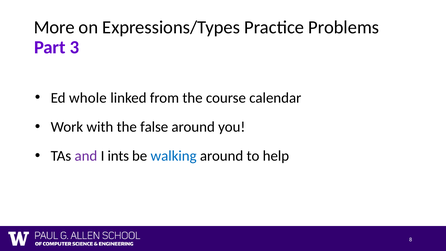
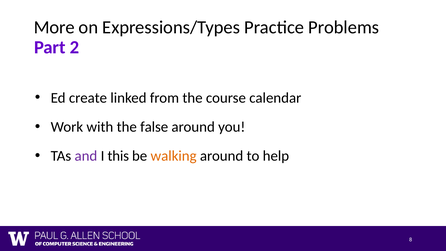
3: 3 -> 2 (75, 48)
whole: whole -> create (88, 98)
ints: ints -> this (118, 156)
walking colour: blue -> orange (174, 156)
